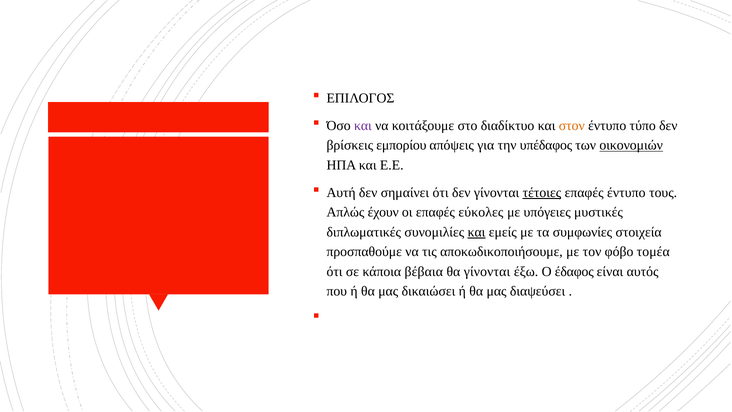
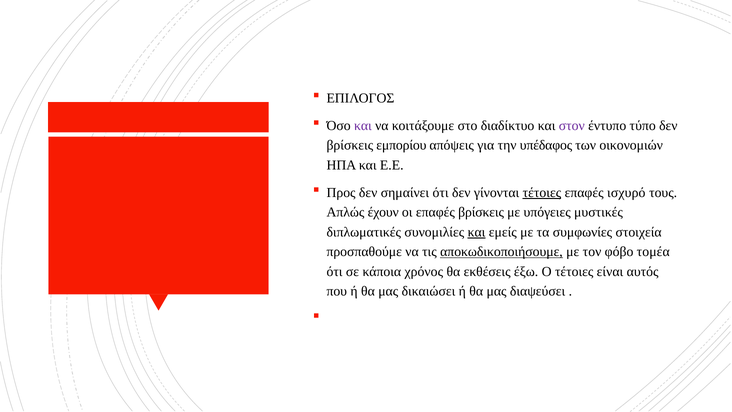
στον colour: orange -> purple (572, 126)
οικονομιών underline: present -> none (631, 145)
Αυτή: Αυτή -> Προς (341, 192)
επαφές έντυπο: έντυπο -> ισχυρό (626, 192)
επαφές εύκολες: εύκολες -> βρίσκεις (481, 212)
αποκωδικοποιήσουμε underline: none -> present (502, 252)
βέβαια: βέβαια -> χρόνος (424, 271)
θα γίνονται: γίνονται -> εκθέσεις (487, 271)
Ο έδαφος: έδαφος -> τέτοιες (574, 271)
